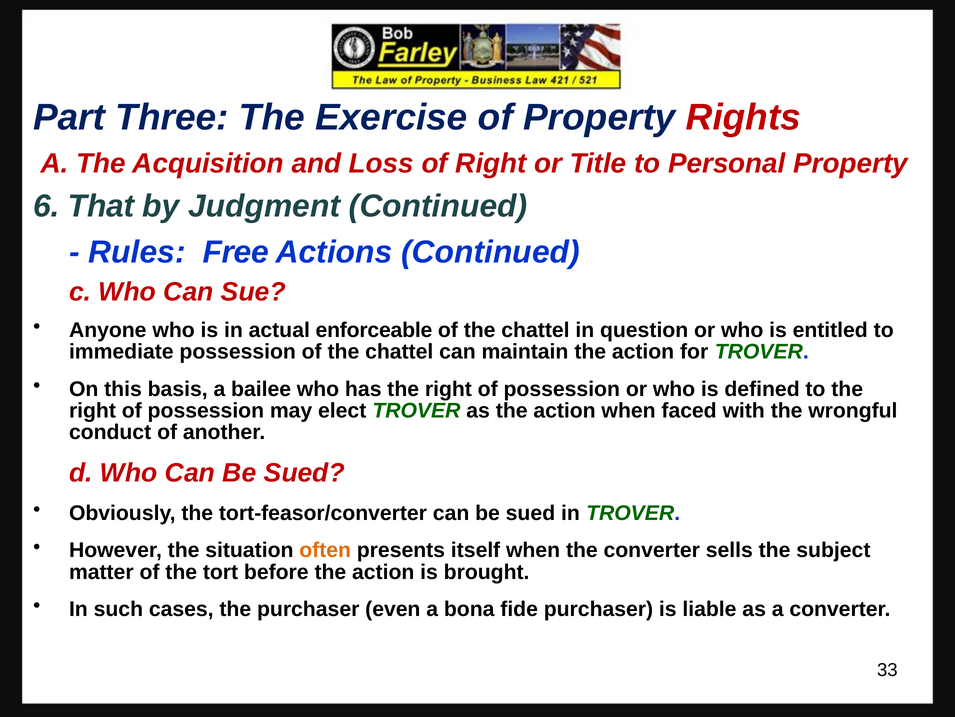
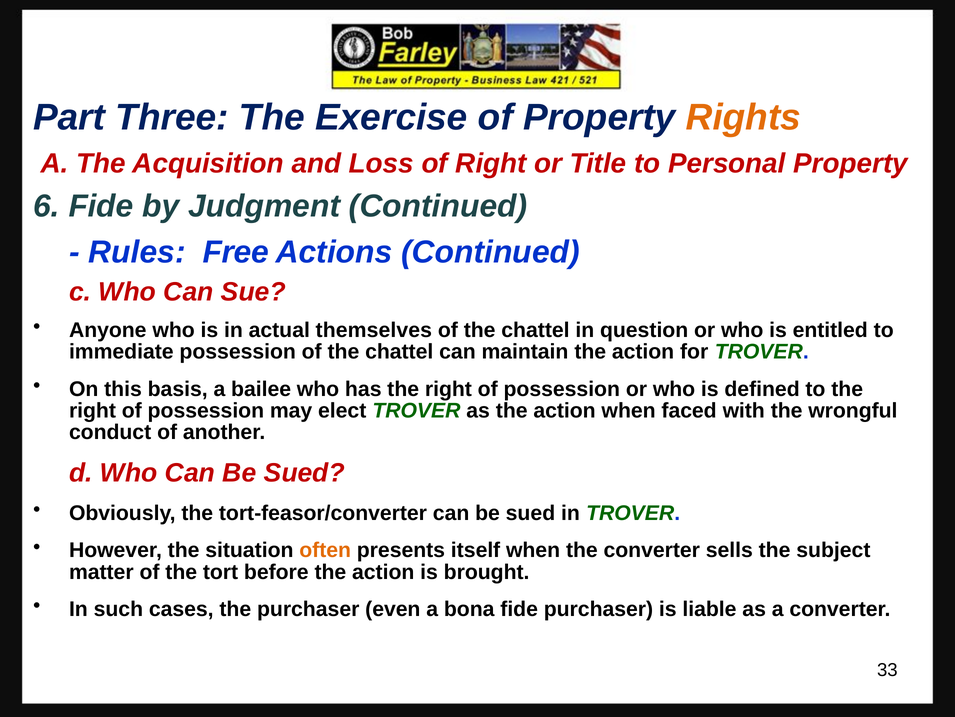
Rights colour: red -> orange (743, 118)
6 That: That -> Fide (101, 206)
enforceable: enforceable -> themselves (374, 330)
